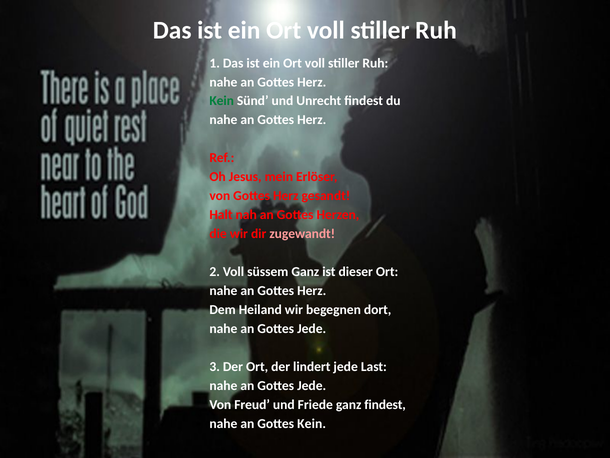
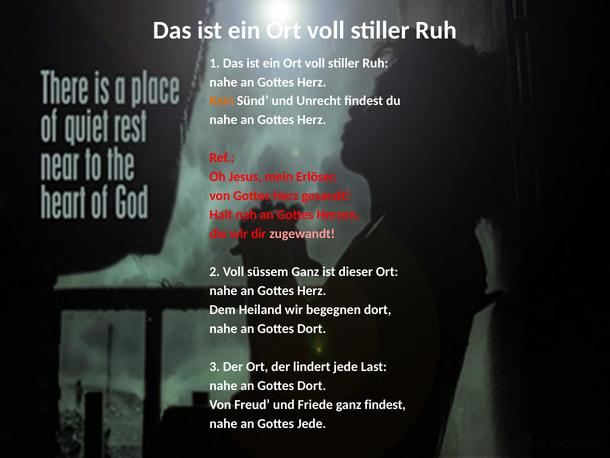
Kein colour: green -> orange (222, 101)
Jede: Jede -> Dort (312, 329)
Jede: Jede -> Dort (312, 385)
Gottes Kein: Kein -> Jede (312, 423)
